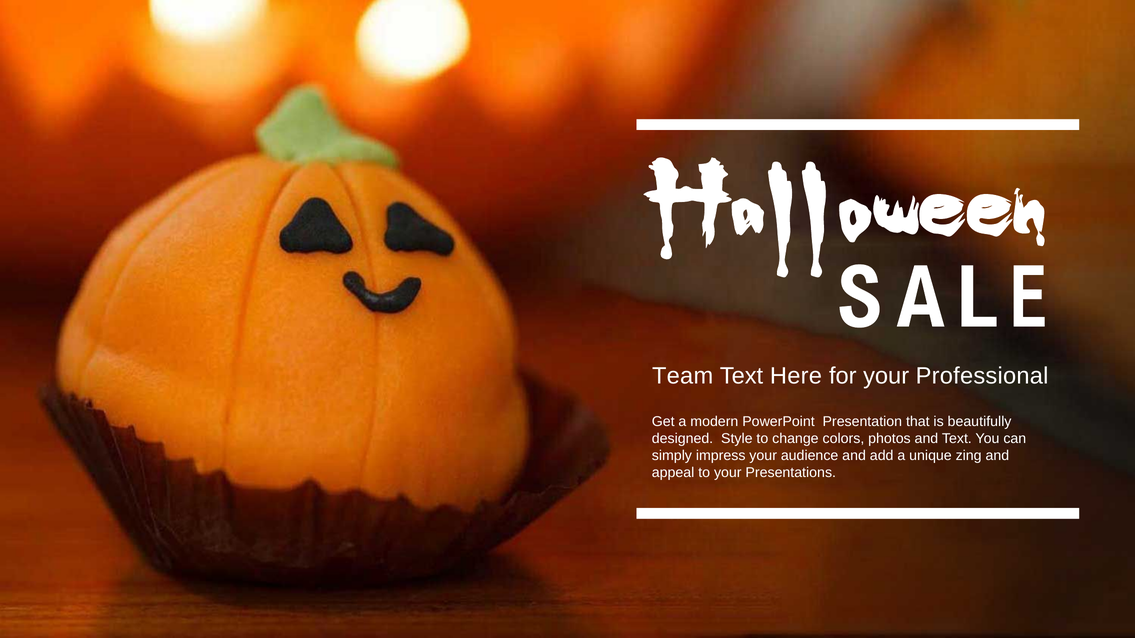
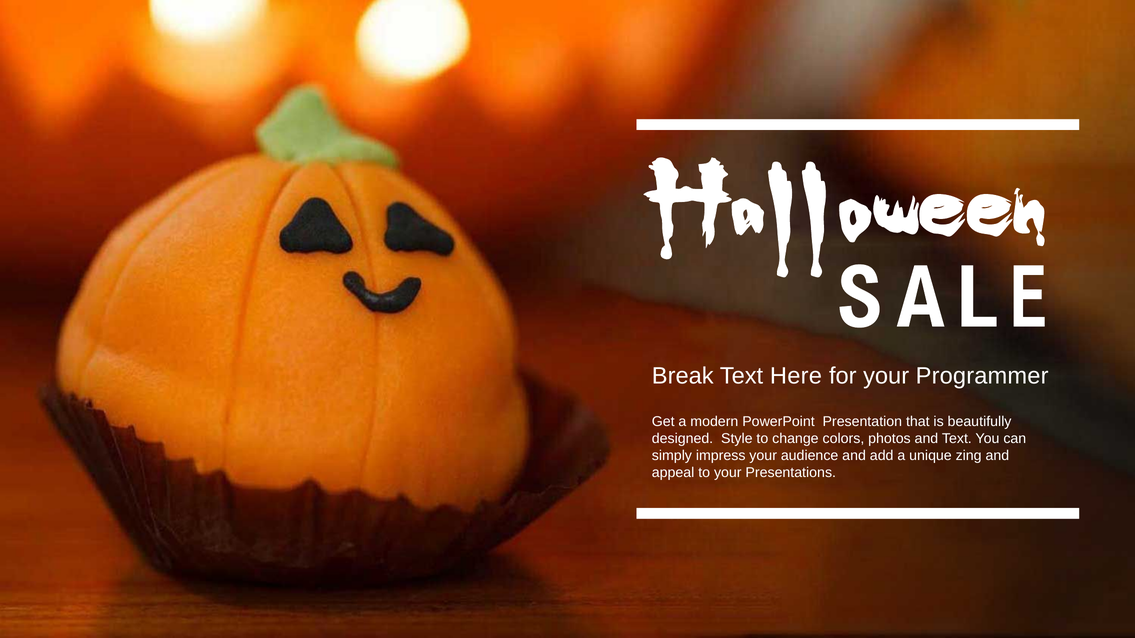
Team: Team -> Break (683, 376)
Professional: Professional -> Programmer (982, 376)
